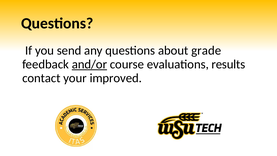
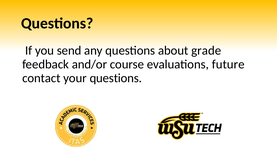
and/or underline: present -> none (89, 64)
results: results -> future (228, 64)
your improved: improved -> questions (116, 78)
